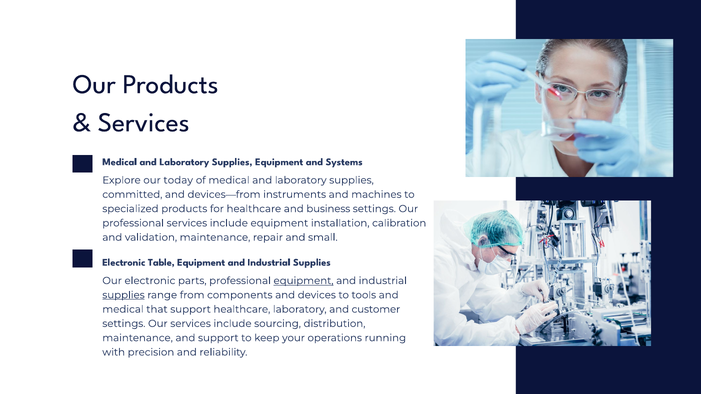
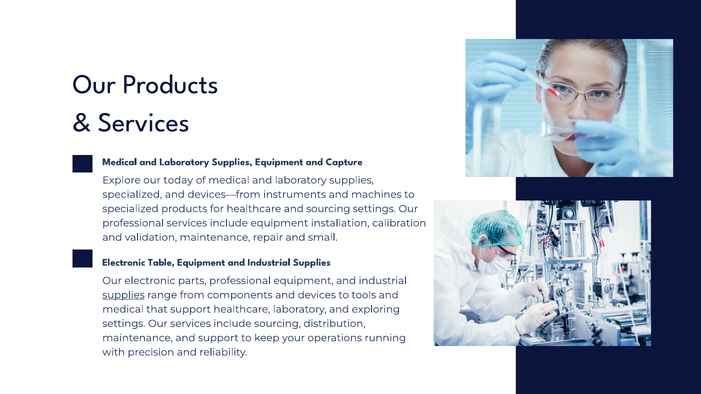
Systems: Systems -> Capture (344, 162)
committed: committed -> specialized (132, 195)
and business: business -> sourcing (328, 209)
equipment underline: present -> none (304, 281)
customer: customer -> exploring (376, 310)
